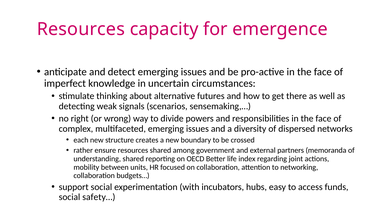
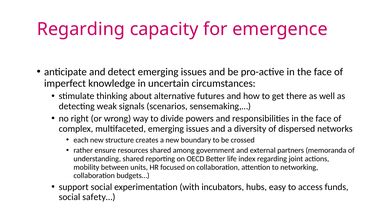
Resources: Resources -> Regarding (81, 29)
